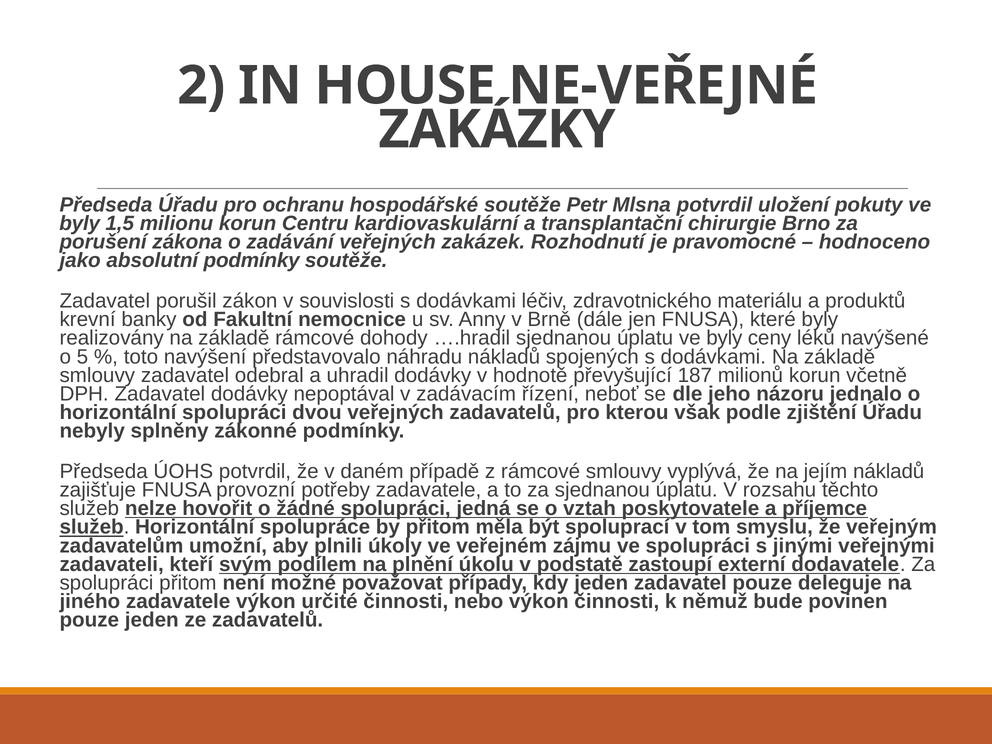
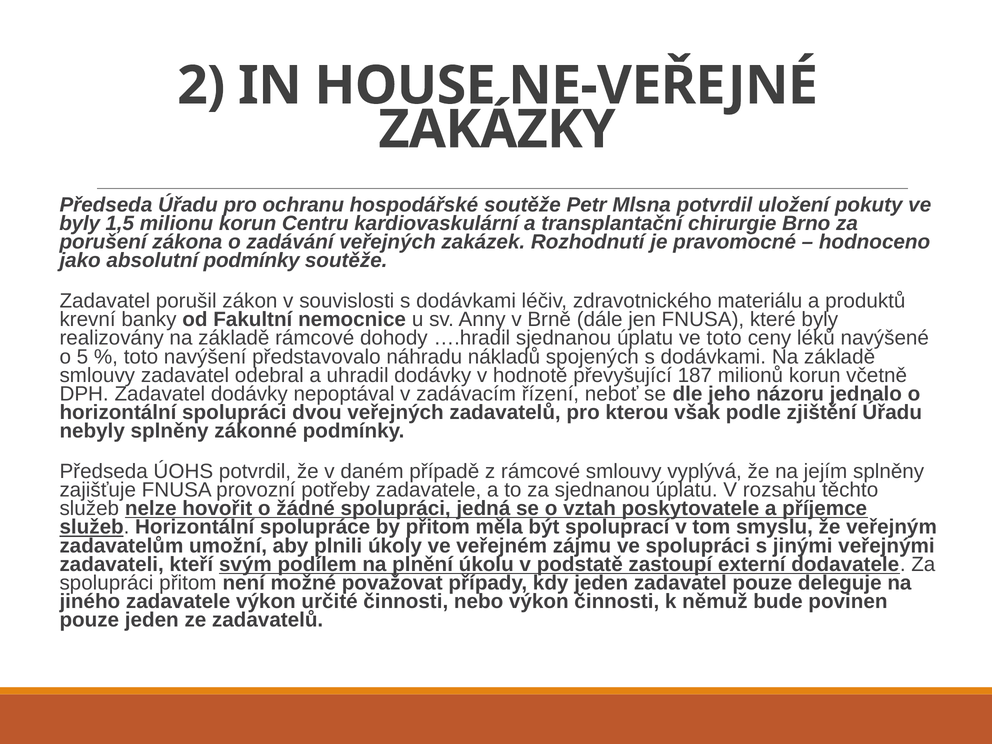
úplatu ve byly: byly -> toto (724, 338)
jejím nákladů: nákladů -> splněny (889, 471)
